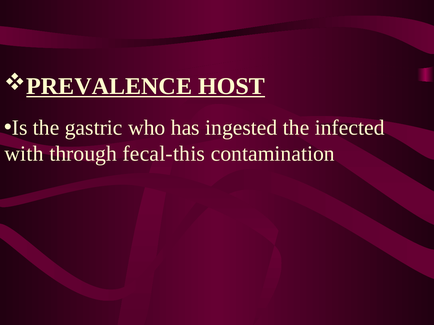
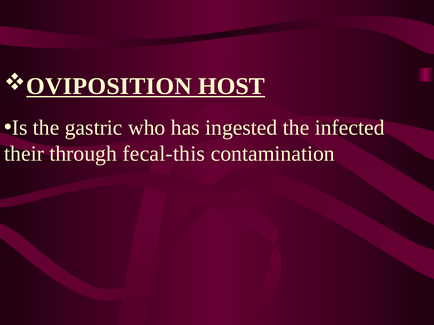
PREVALENCE: PREVALENCE -> OVIPOSITION (109, 86)
with: with -> their (24, 154)
